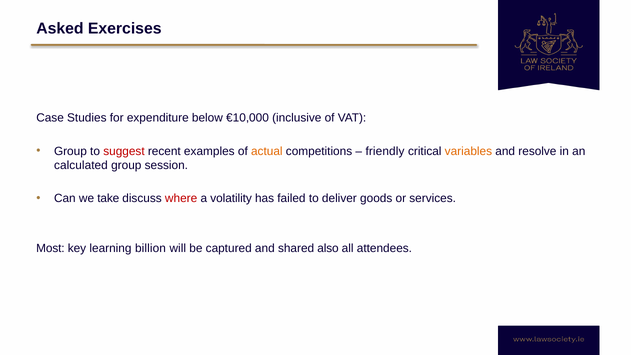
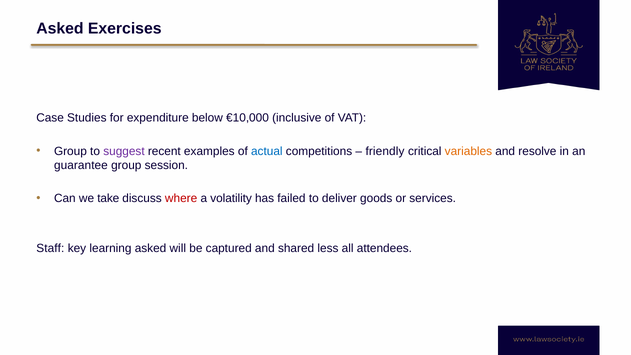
suggest colour: red -> purple (124, 151)
actual colour: orange -> blue (267, 151)
calculated: calculated -> guarantee (81, 165)
Most: Most -> Staff (50, 248)
learning billion: billion -> asked (151, 248)
also: also -> less (328, 248)
